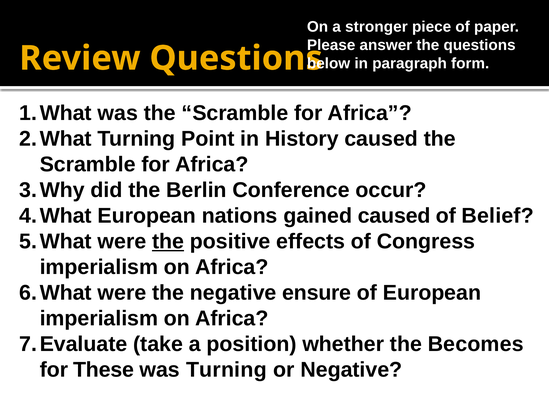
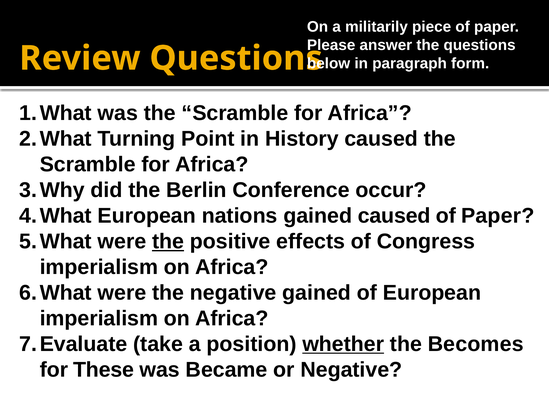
stronger: stronger -> militarily (376, 27)
Belief: Belief -> Paper (498, 216)
negative ensure: ensure -> gained (317, 293)
whether underline: none -> present (343, 344)
was Turning: Turning -> Became (227, 369)
